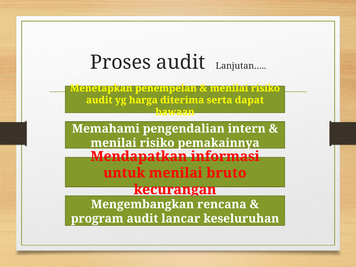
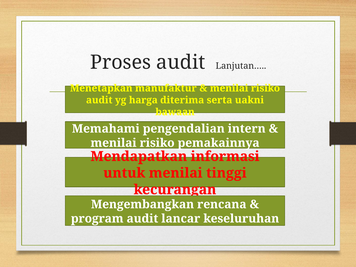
penempelan: penempelan -> manufaktur (166, 88)
dapat: dapat -> uakni (249, 100)
bruto: bruto -> tinggi (226, 173)
